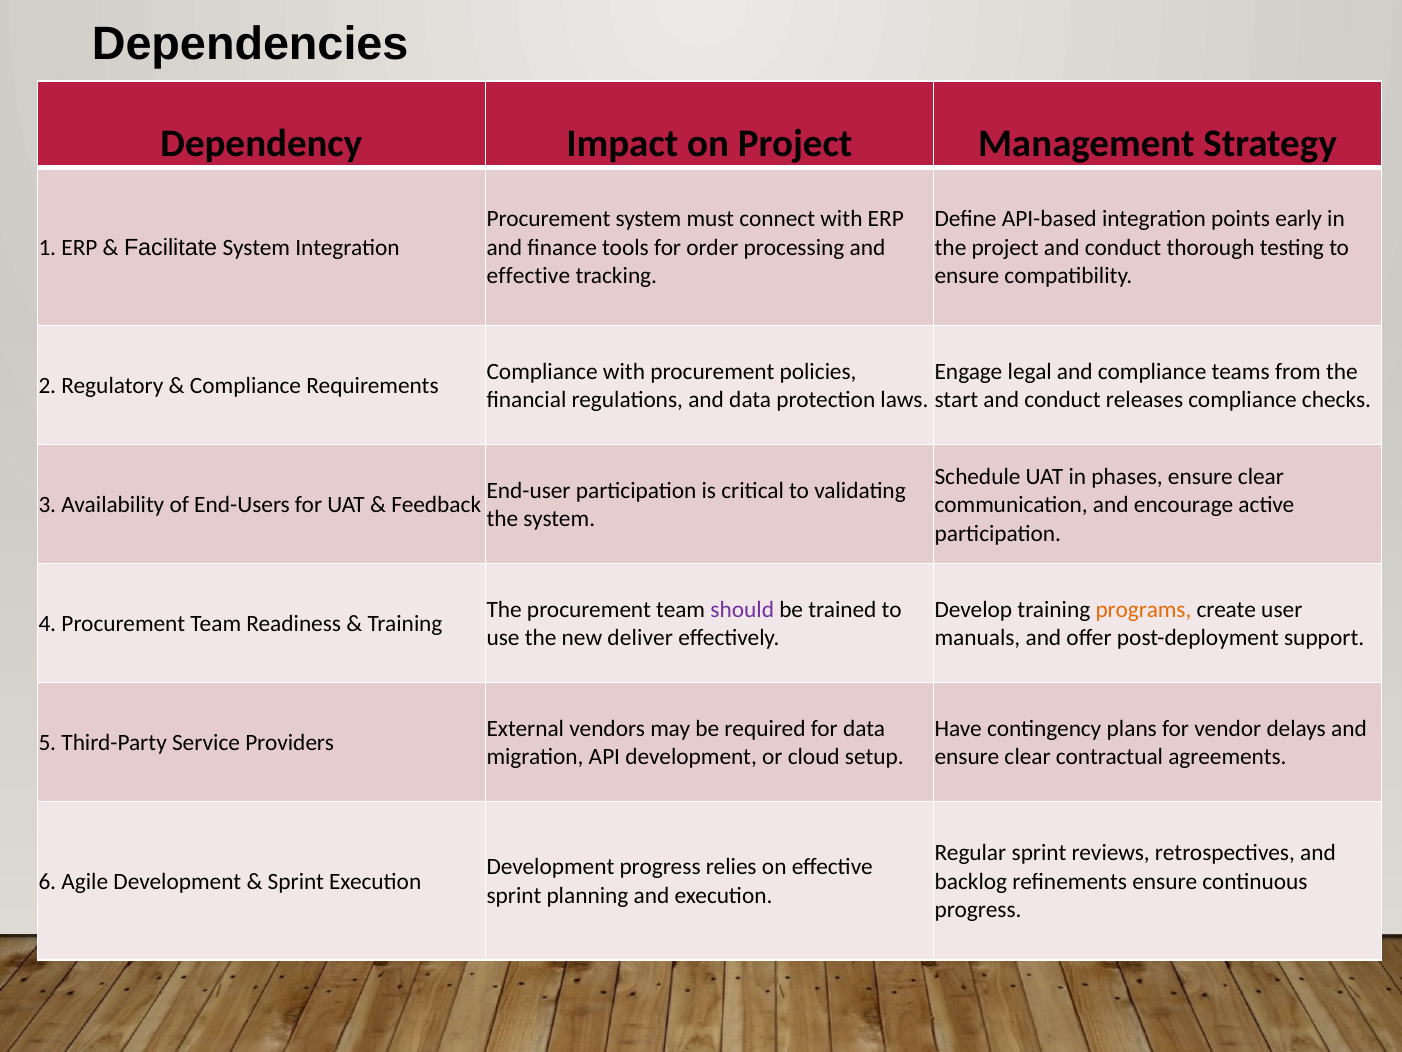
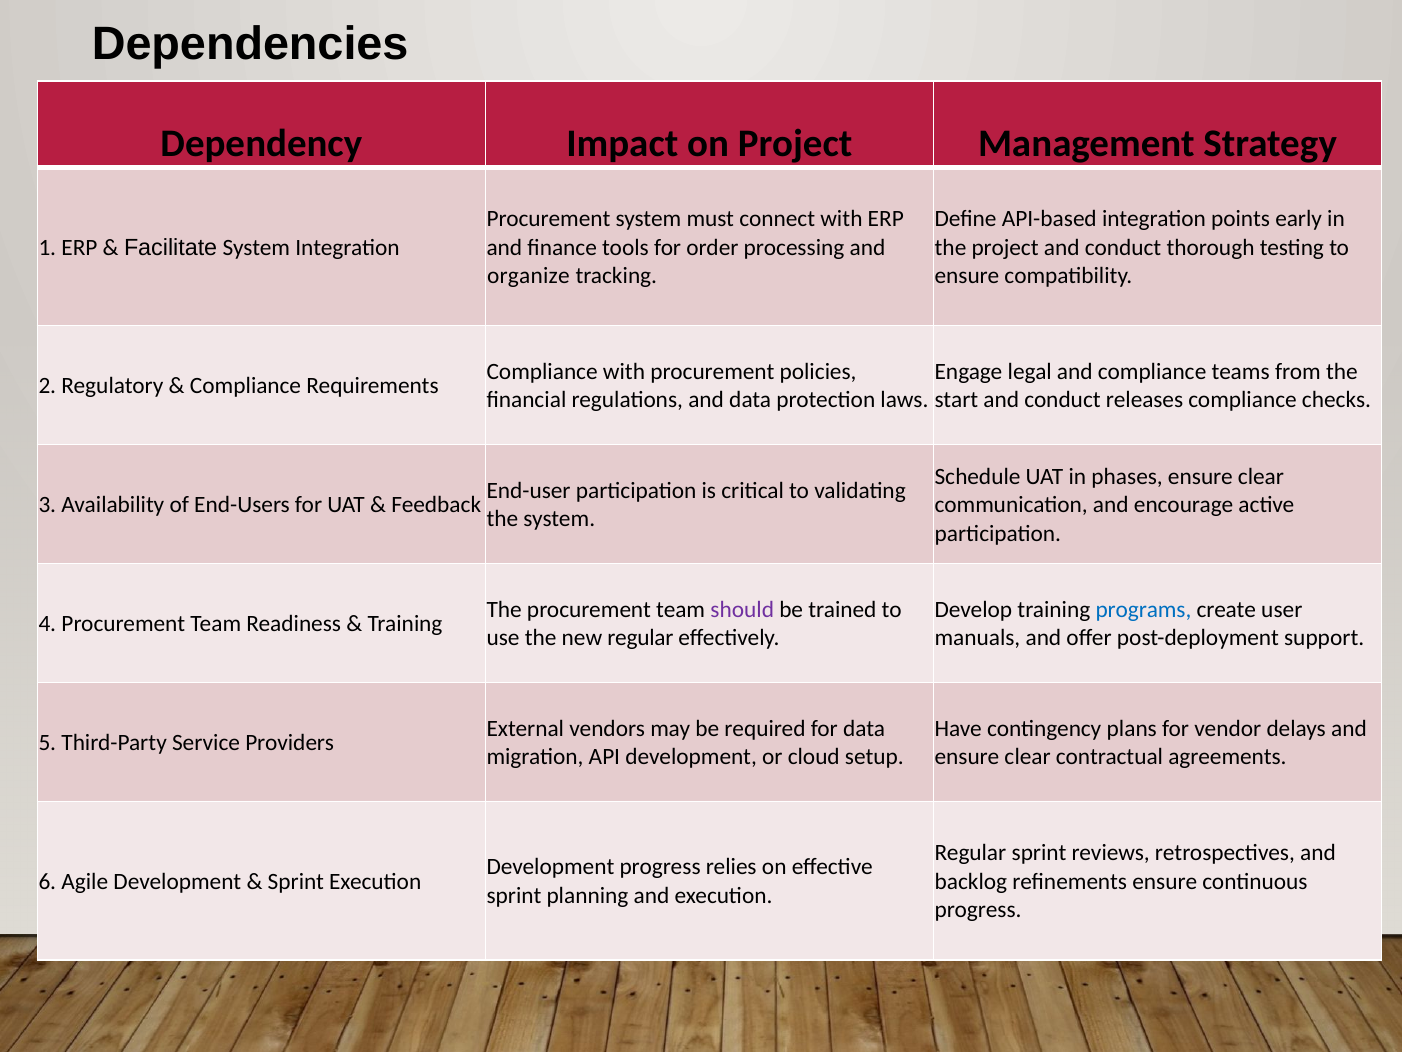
effective: effective -> organize (528, 276)
programs colour: orange -> blue (1143, 609)
new deliver: deliver -> regular (640, 638)
